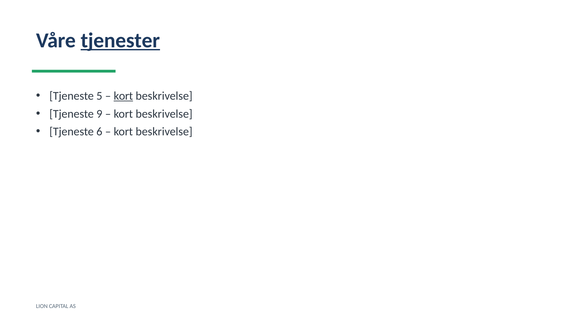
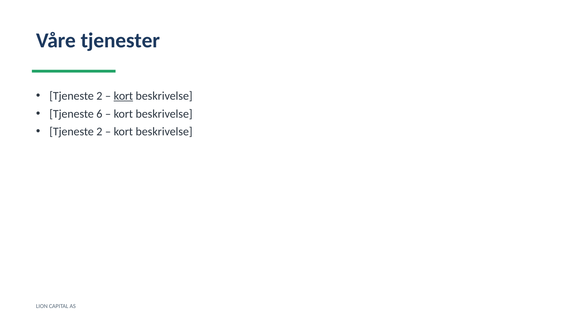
tjenester underline: present -> none (120, 40)
5: 5 -> 2 (99, 96)
9: 9 -> 6 (99, 114)
6: 6 -> 2 (99, 131)
